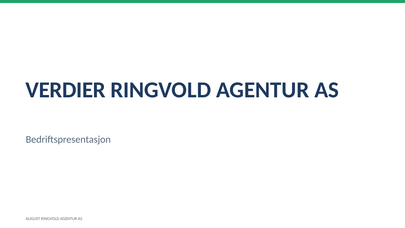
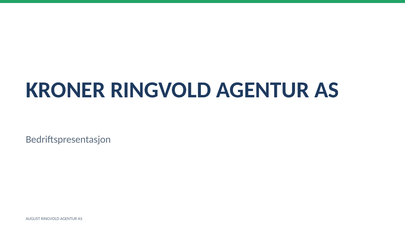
VERDIER: VERDIER -> KRONER (65, 90)
